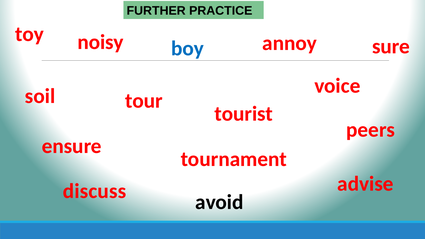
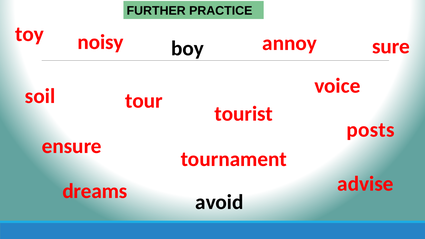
boy colour: blue -> black (188, 49)
peers: peers -> posts (371, 130)
discuss: discuss -> dreams (95, 191)
